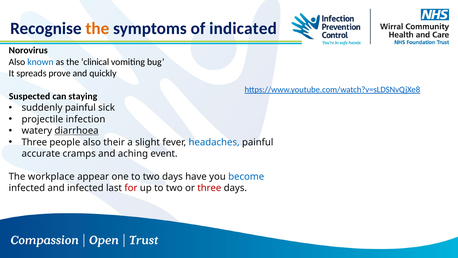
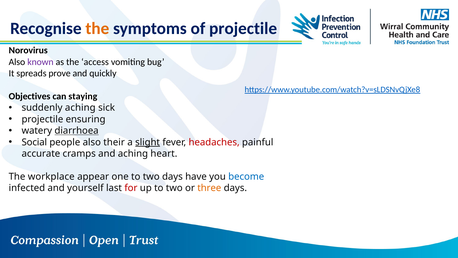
of indicated: indicated -> projectile (243, 28)
known colour: blue -> purple (40, 62)
clinical: clinical -> access (95, 62)
Suspected: Suspected -> Objectives (30, 96)
suddenly painful: painful -> aching (80, 108)
infection: infection -> ensuring (86, 119)
Three: Three -> Social (34, 142)
slight underline: none -> present (148, 142)
headaches colour: blue -> red (214, 142)
event: event -> heart (164, 153)
and infected: infected -> yourself (85, 188)
three colour: red -> orange (209, 188)
